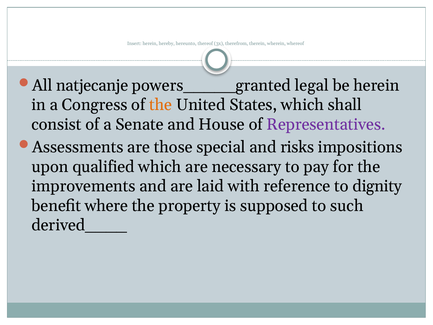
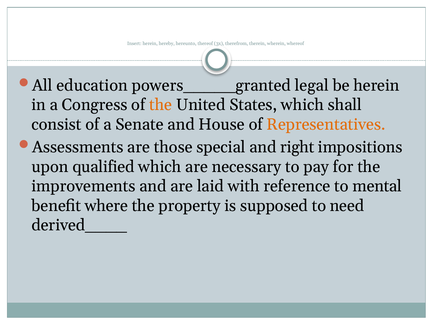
natjecanje: natjecanje -> education (92, 85)
Representatives colour: purple -> orange (326, 124)
risks: risks -> right (297, 147)
dignity: dignity -> mental (377, 186)
such: such -> need (347, 206)
